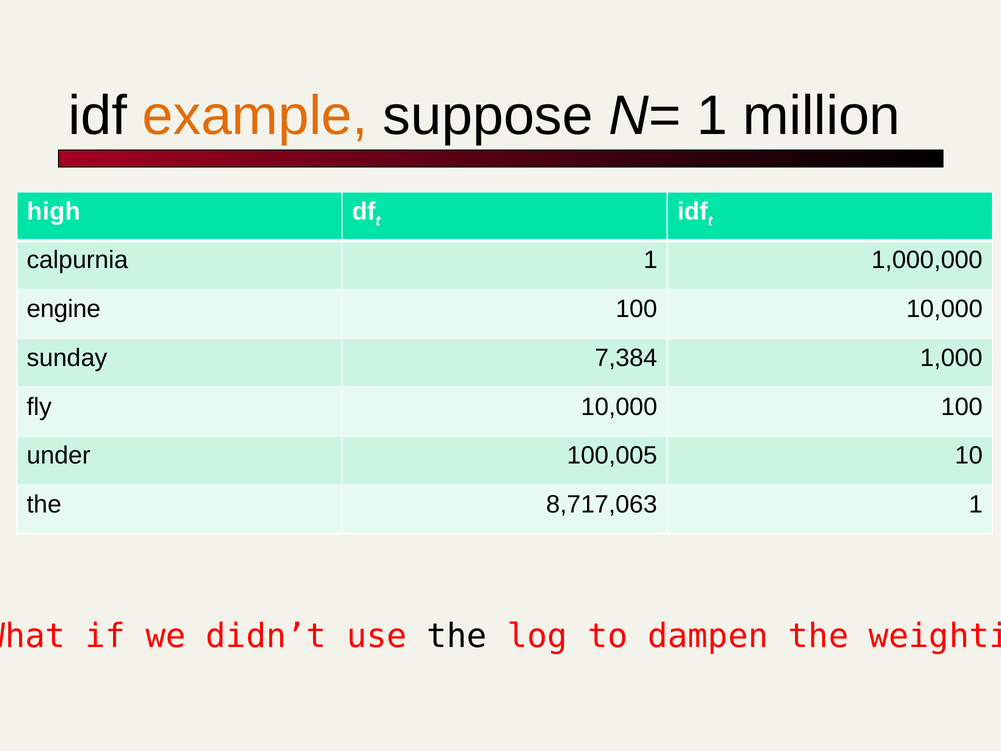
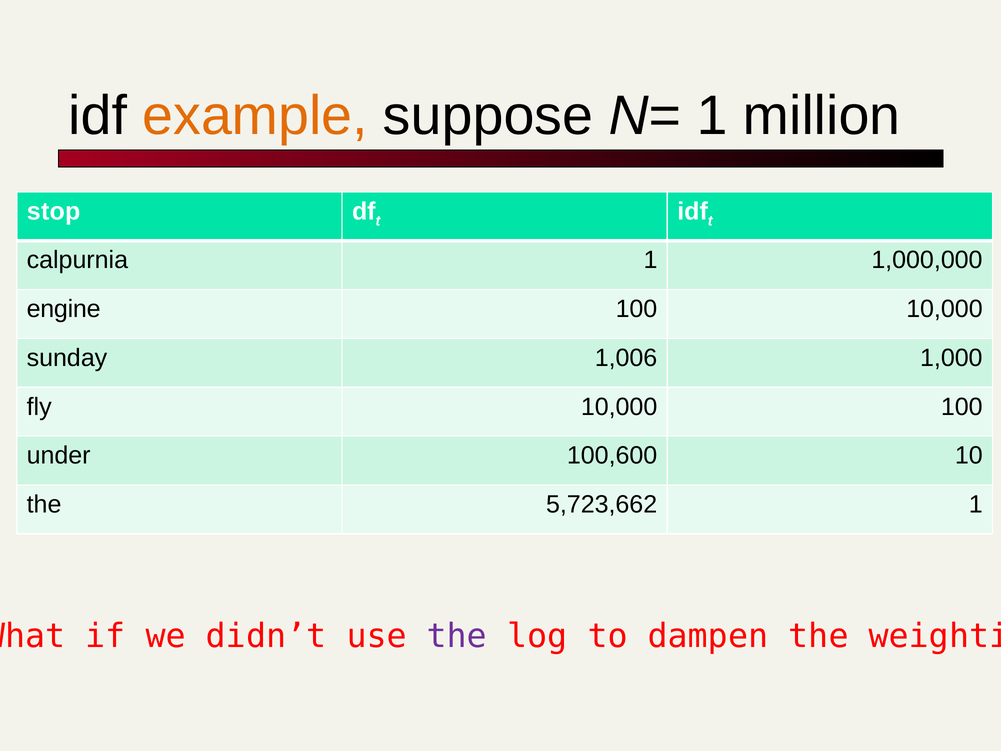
high: high -> stop (54, 211)
7,384: 7,384 -> 1,006 (626, 358)
100,005: 100,005 -> 100,600 (612, 455)
8,717,063: 8,717,063 -> 5,723,662 (602, 504)
the colour: black -> purple (457, 636)
